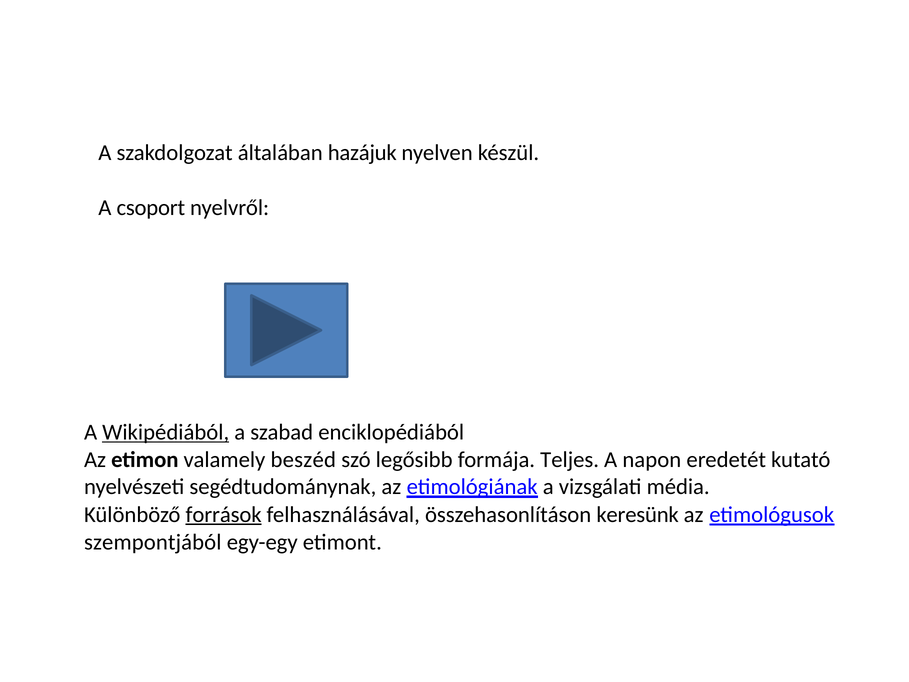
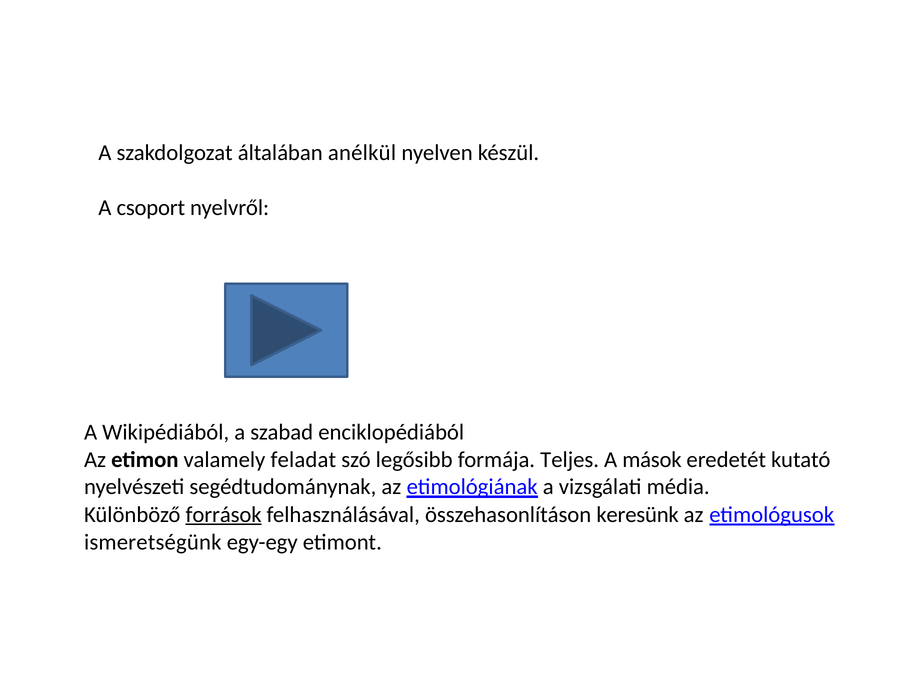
hazájuk: hazájuk -> anélkül (362, 153)
Wikipédiából underline: present -> none (166, 432)
beszéd: beszéd -> feladat (303, 459)
napon: napon -> mások (652, 459)
szempontjából: szempontjából -> ismeretségünk (153, 542)
